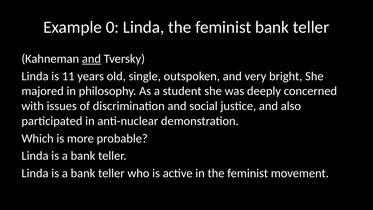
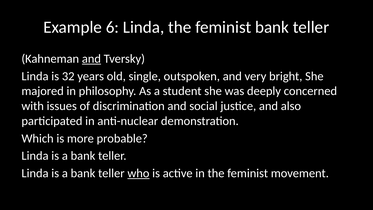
0: 0 -> 6 (112, 27)
11: 11 -> 32 (68, 76)
who underline: none -> present (138, 173)
